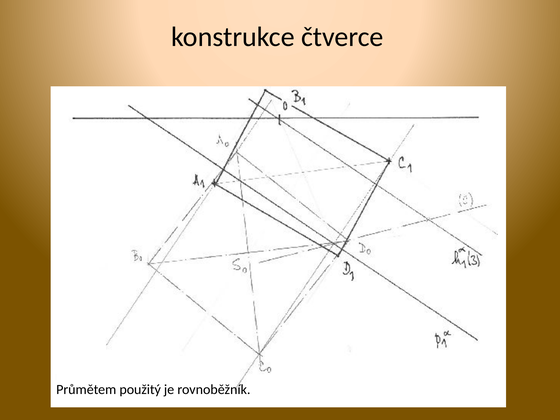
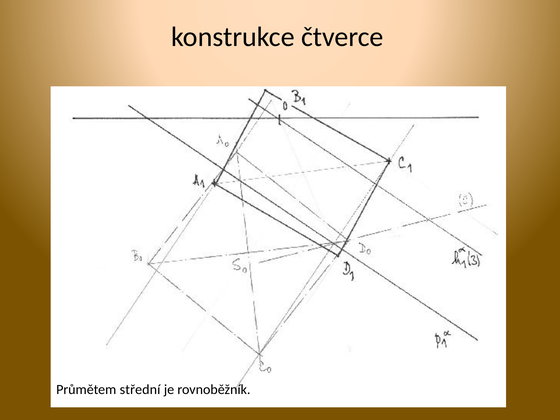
použitý: použitý -> střední (140, 390)
